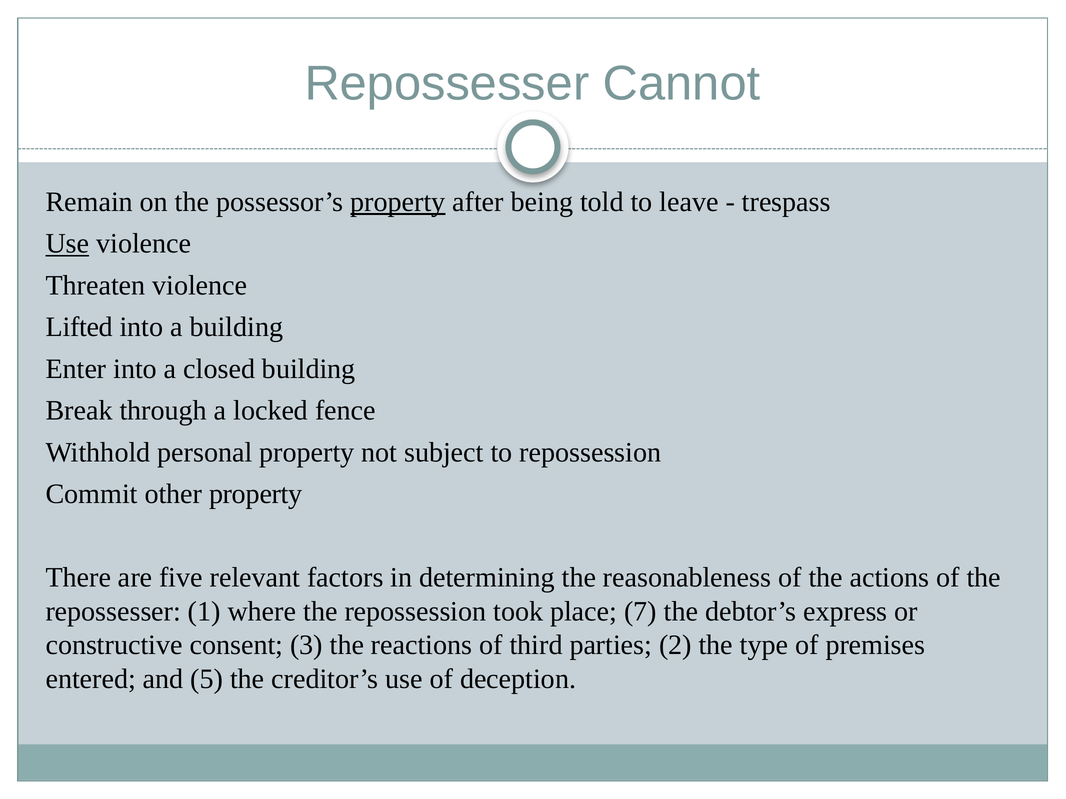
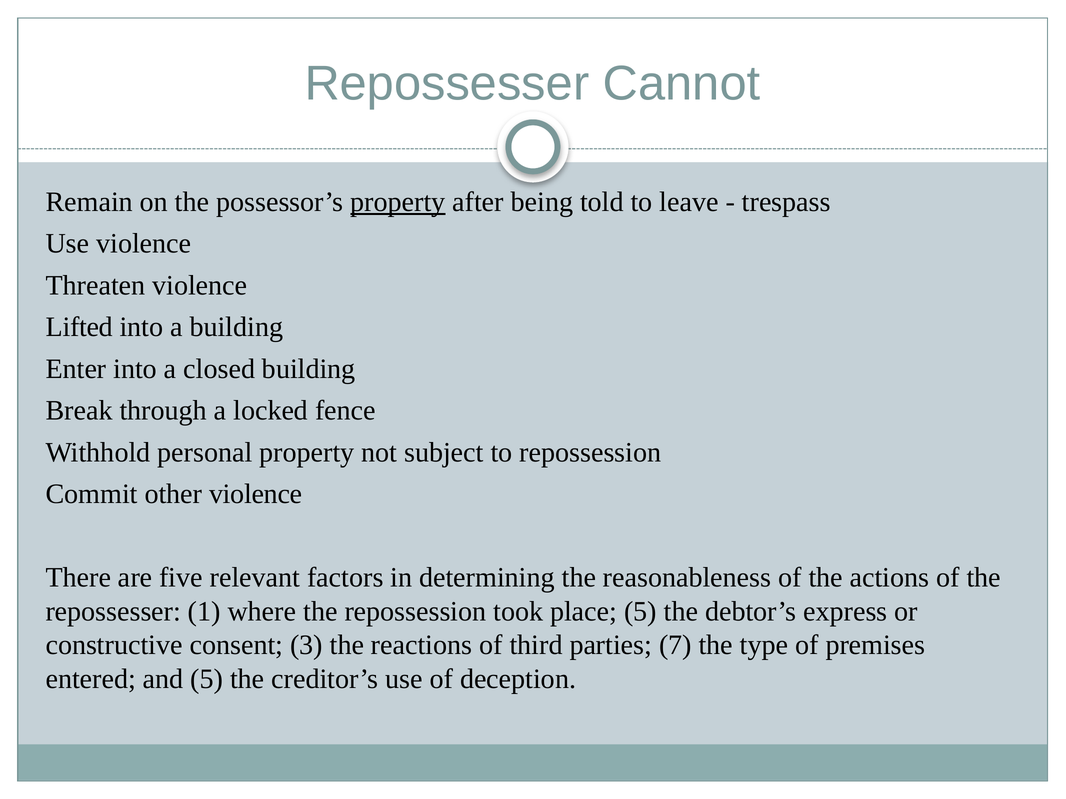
Use underline: present -> none (67, 244)
other property: property -> violence (256, 494)
place 7: 7 -> 5 (640, 612)
2: 2 -> 7 (675, 645)
